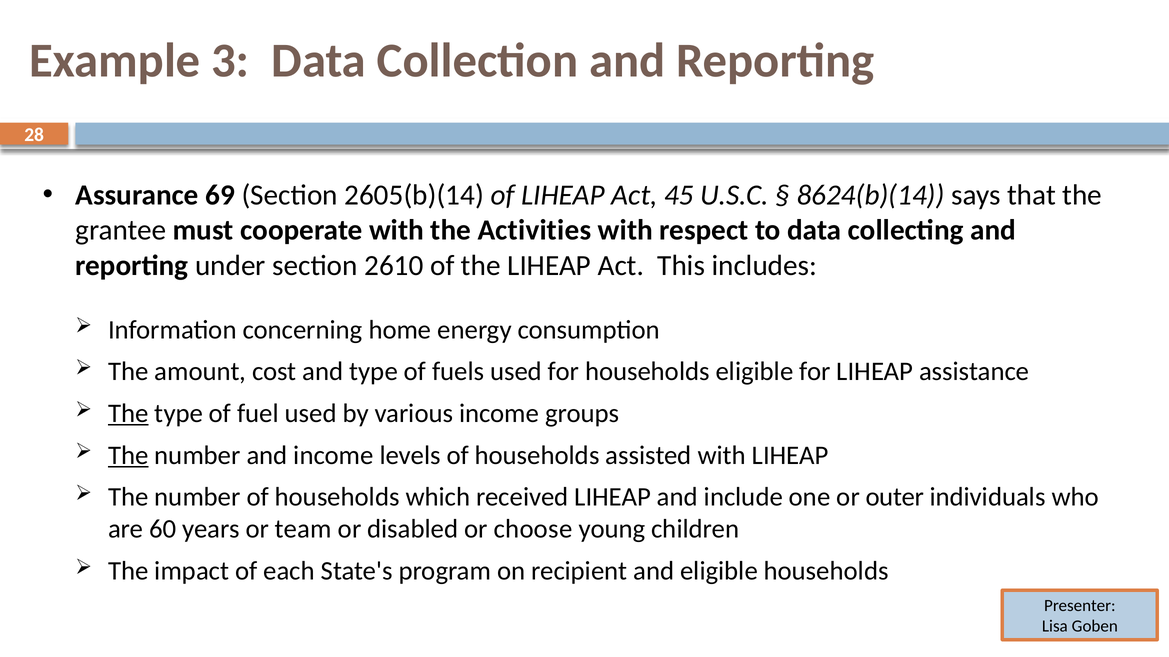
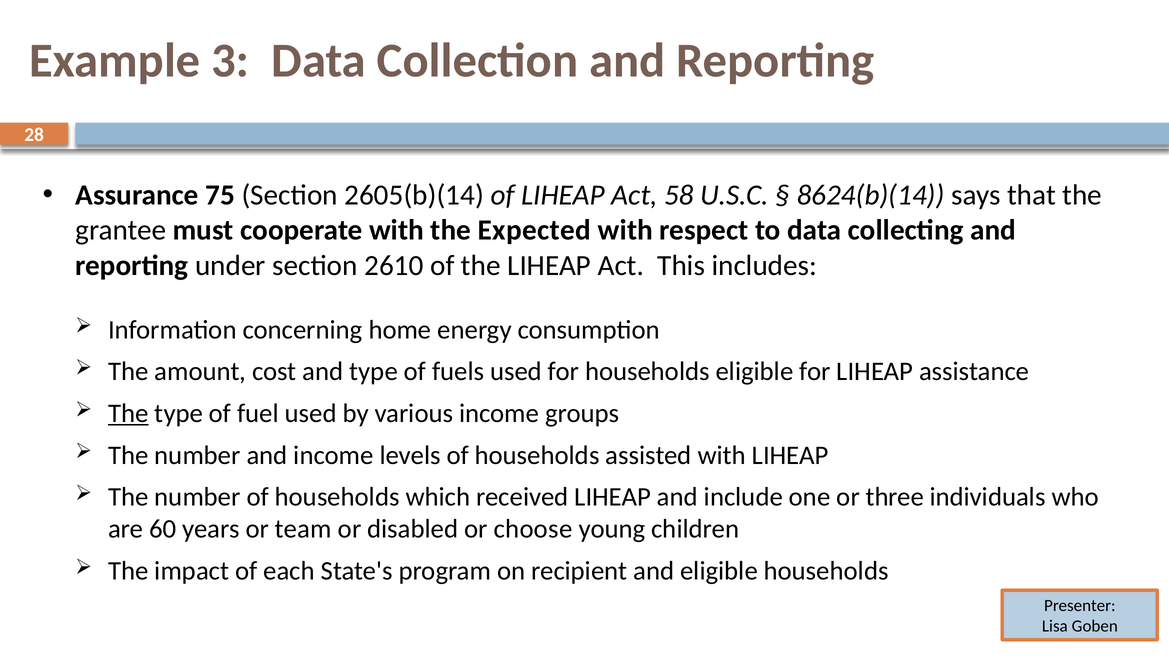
69: 69 -> 75 (220, 195)
45: 45 -> 58 (679, 195)
Activities: Activities -> Expected (534, 231)
The underline: present -> none (128, 456)
outer: outer -> three (895, 497)
